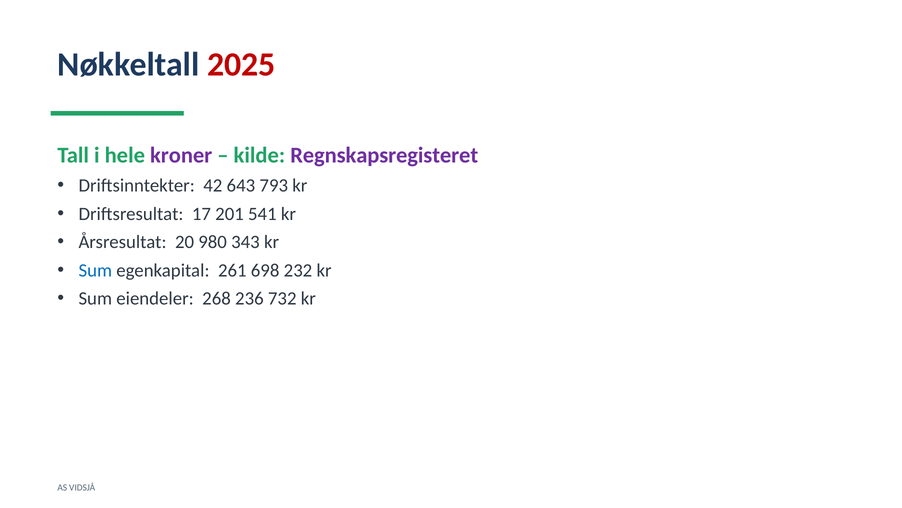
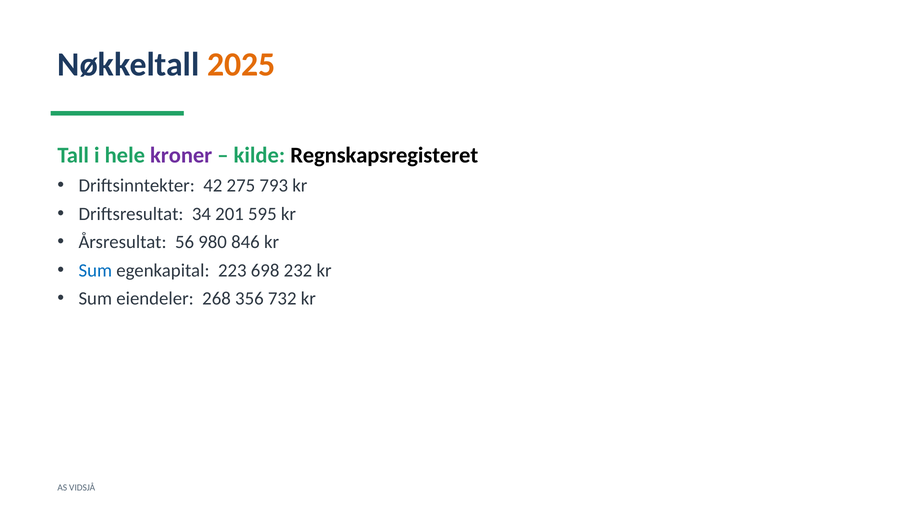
2025 colour: red -> orange (241, 64)
Regnskapsregisteret colour: purple -> black (384, 155)
643: 643 -> 275 (241, 185)
17: 17 -> 34 (201, 214)
541: 541 -> 595 (262, 214)
20: 20 -> 56 (185, 242)
343: 343 -> 846 (245, 242)
261: 261 -> 223 (232, 270)
236: 236 -> 356 (249, 298)
